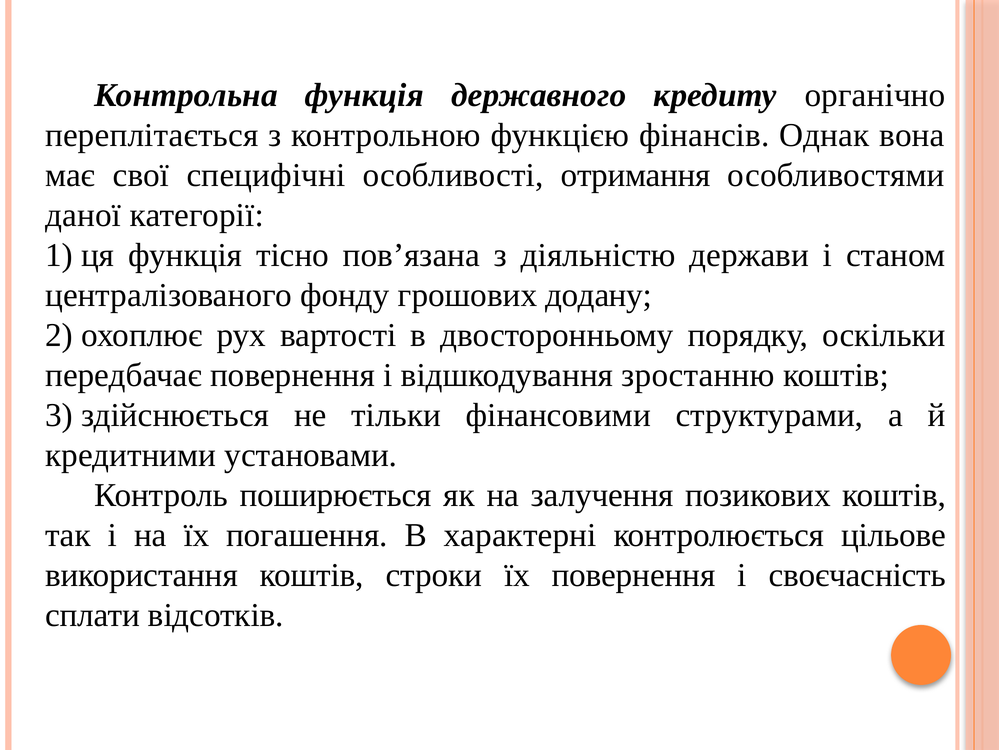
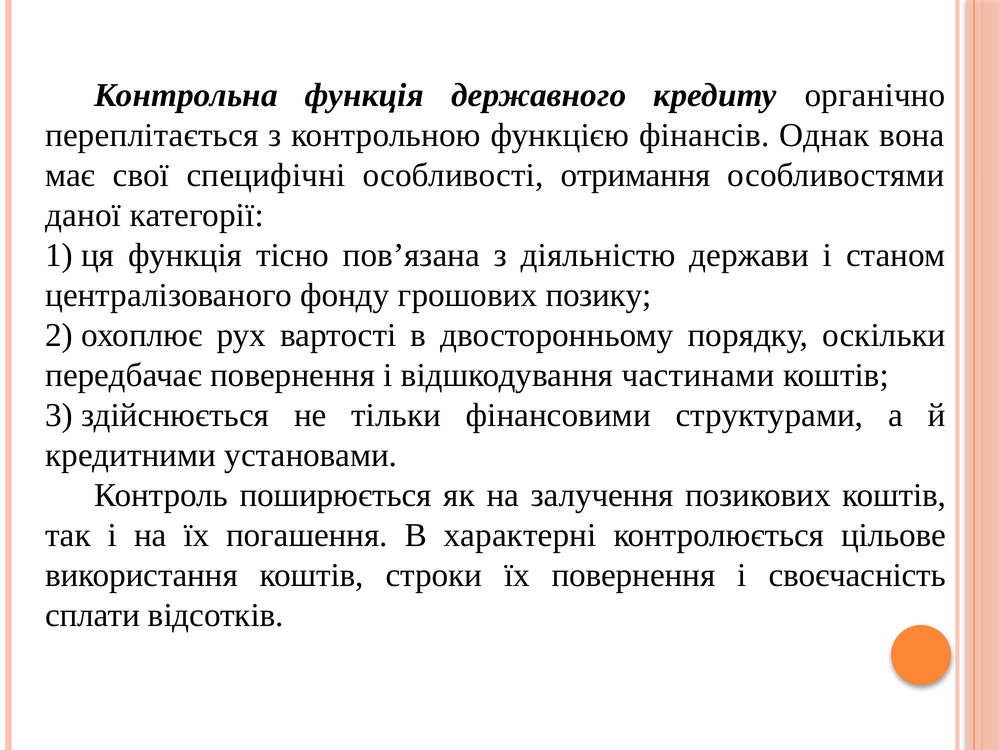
додану: додану -> позику (599, 295)
зростанню: зростанню -> частинами (698, 375)
